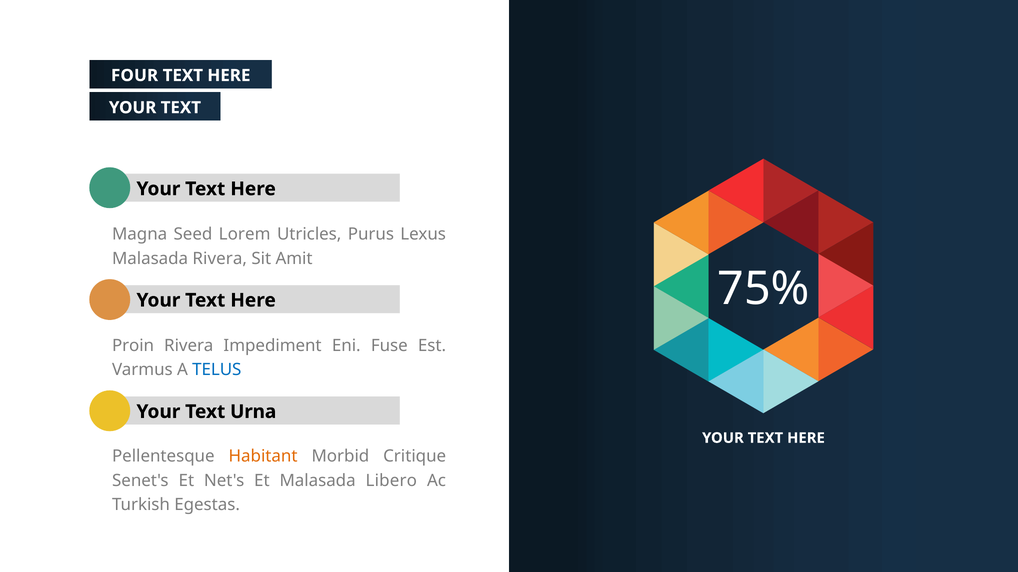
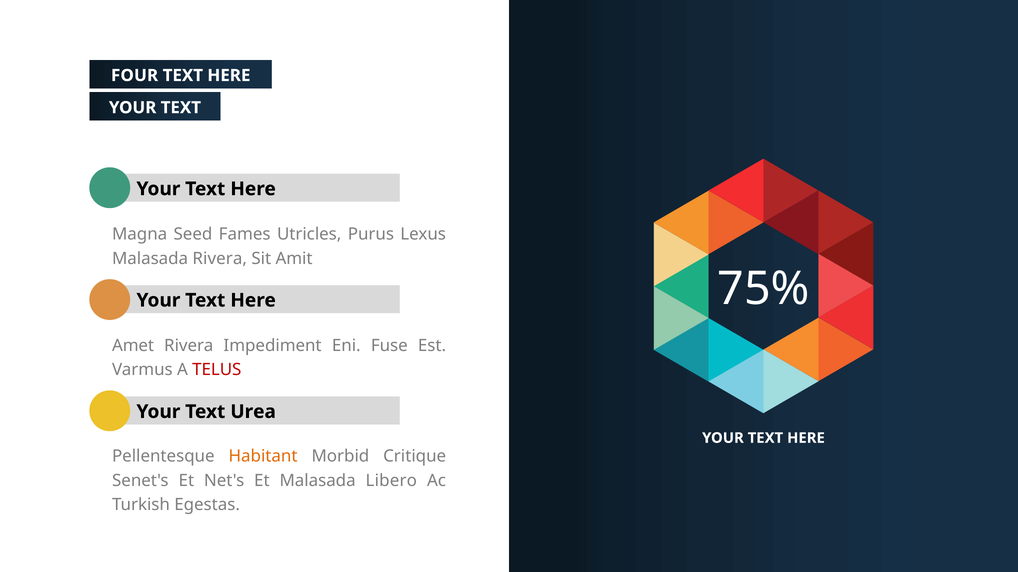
Lorem: Lorem -> Fames (245, 234)
Proin: Proin -> Amet (133, 346)
TELUS colour: blue -> red (217, 370)
Urna: Urna -> Urea (253, 412)
